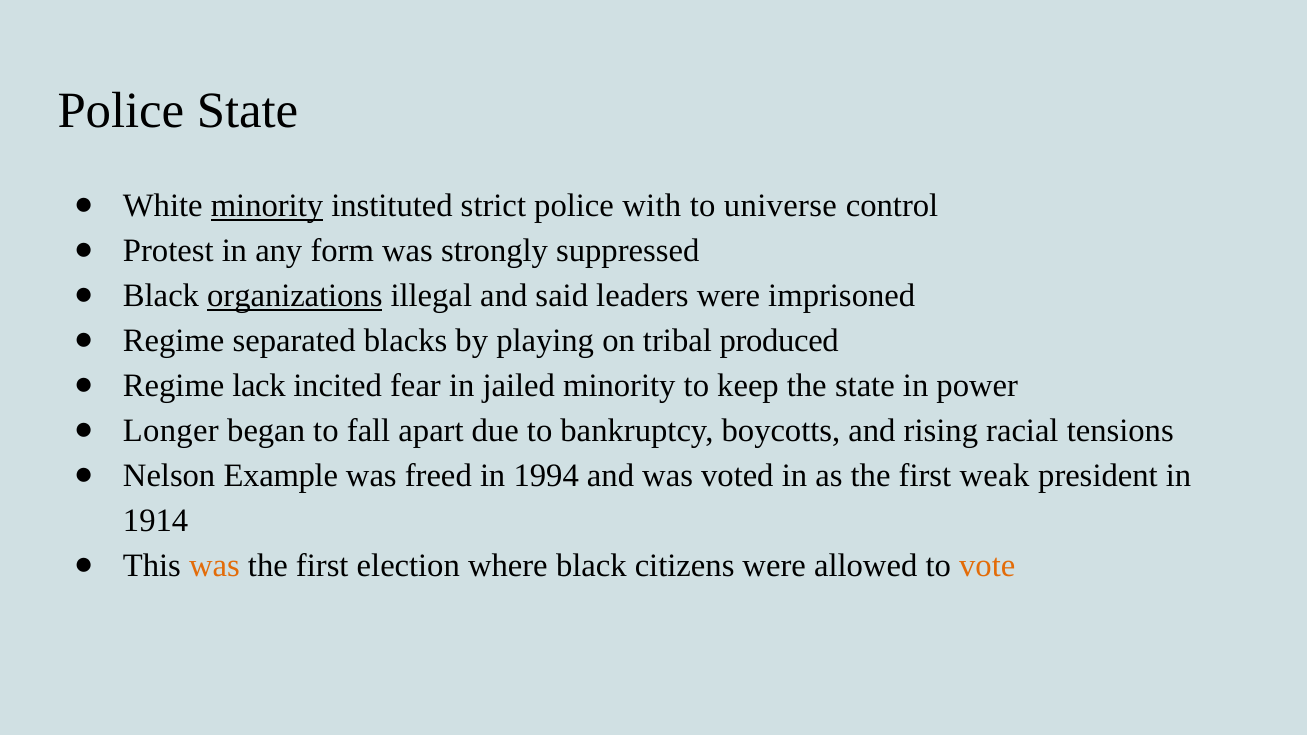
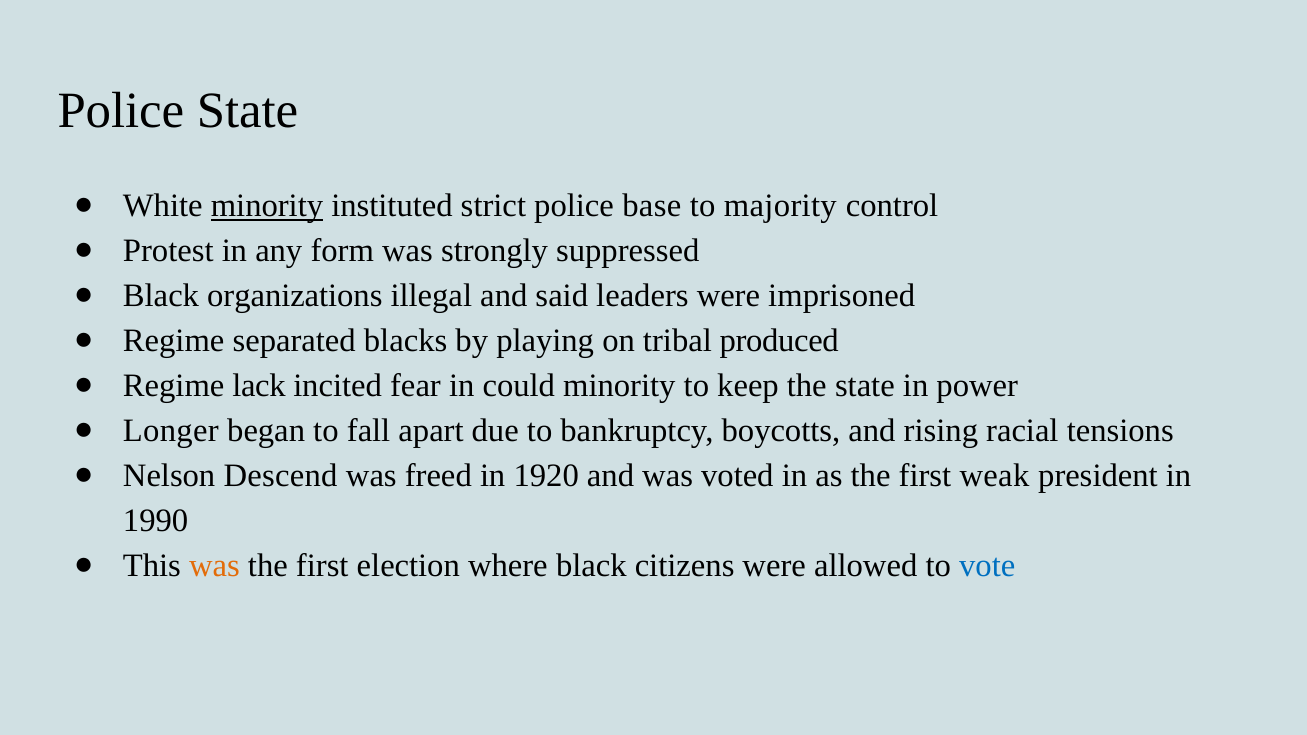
with: with -> base (652, 206)
universe: universe -> majority (780, 206)
organizations underline: present -> none (295, 296)
jailed: jailed -> could (519, 386)
Example: Example -> Descend (281, 476)
1994: 1994 -> 1920 (546, 476)
1914: 1914 -> 1990 (156, 521)
vote colour: orange -> blue (987, 566)
